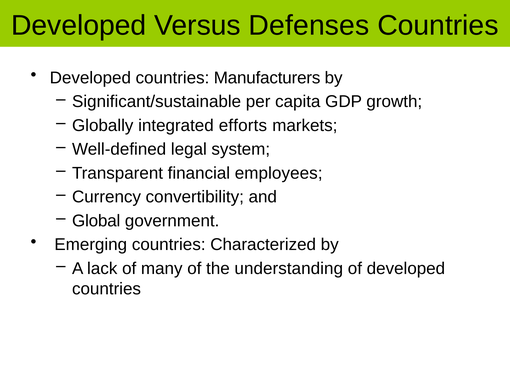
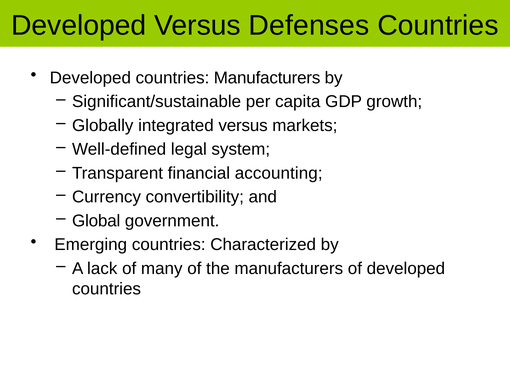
integrated efforts: efforts -> versus (243, 125)
employees: employees -> accounting (279, 173)
the understanding: understanding -> manufacturers (289, 268)
